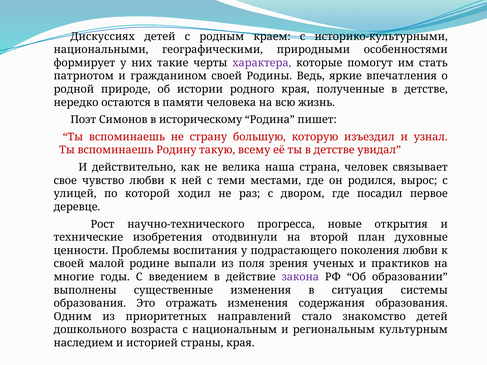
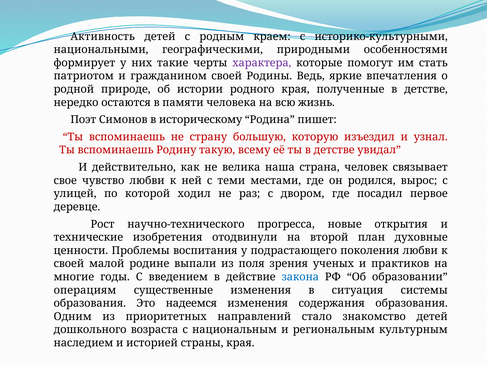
Дискуссиях: Дискуссиях -> Активность (103, 37)
закона colour: purple -> blue (300, 277)
выполнены: выполнены -> операциям (85, 290)
отражать: отражать -> надеемся (191, 304)
